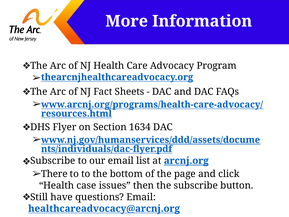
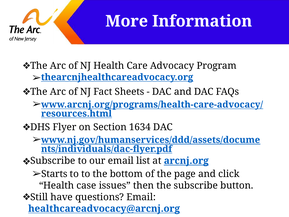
There: There -> Starts (54, 174)
